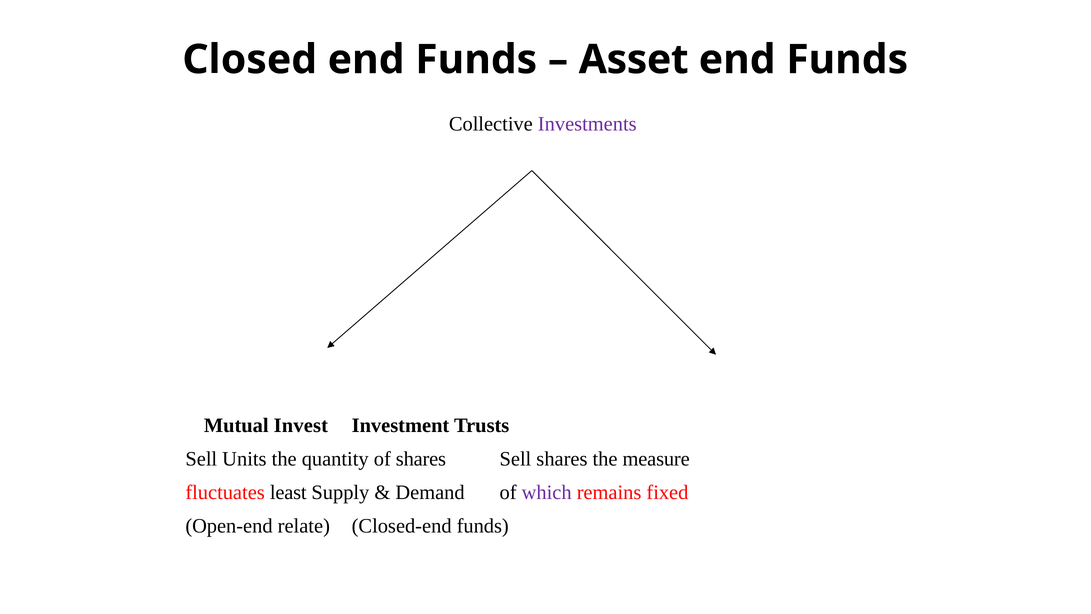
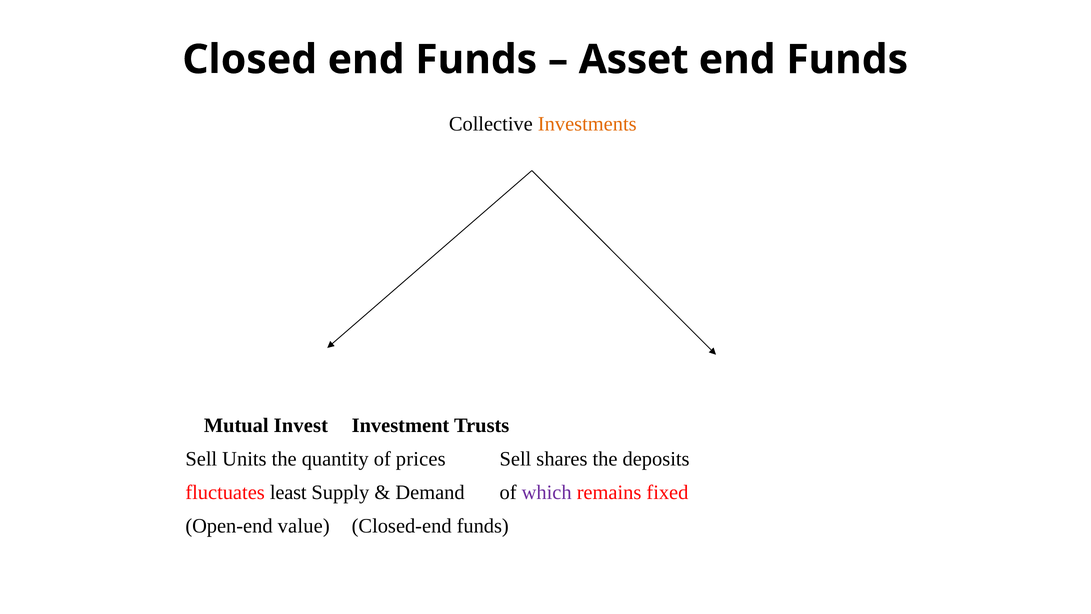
Investments colour: purple -> orange (587, 124)
of shares: shares -> prices (421, 459)
measure: measure -> deposits (656, 459)
relate: relate -> value (304, 526)
